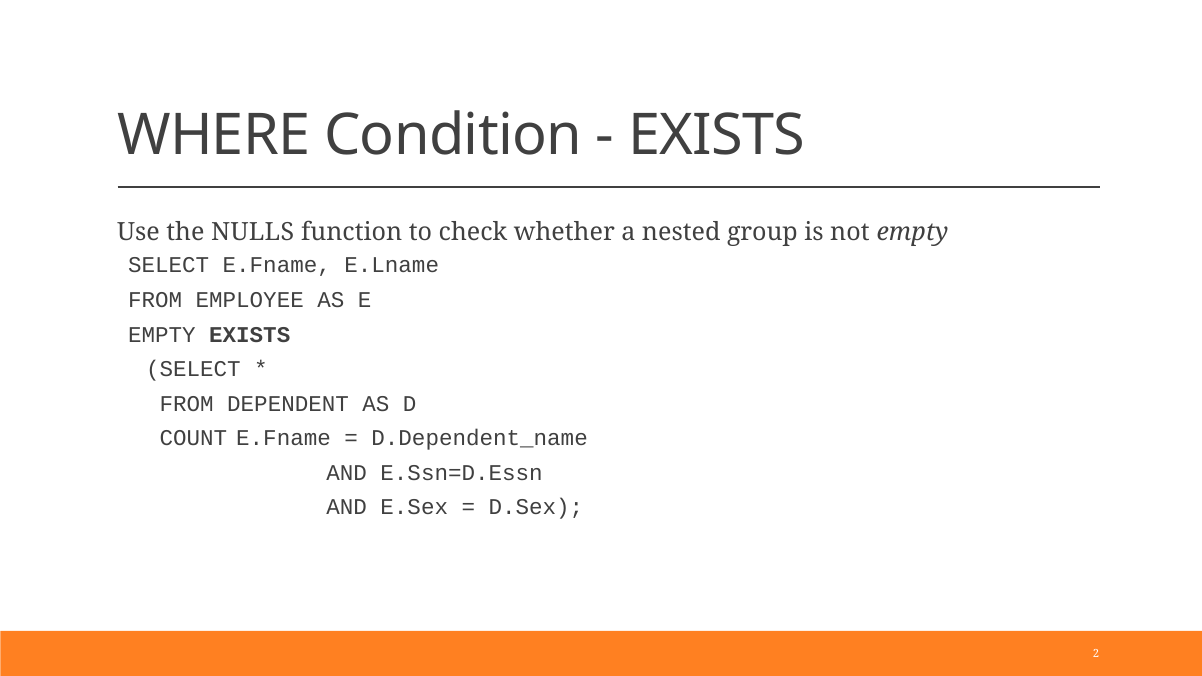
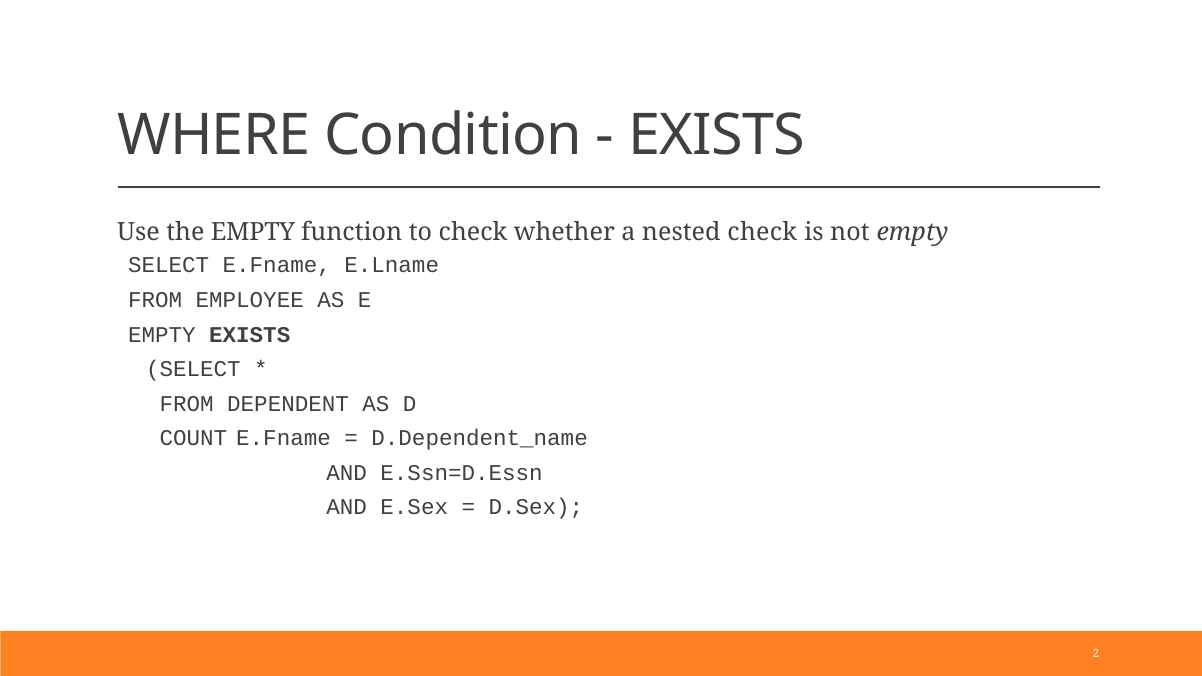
the NULLS: NULLS -> EMPTY (253, 232)
nested group: group -> check (762, 232)
